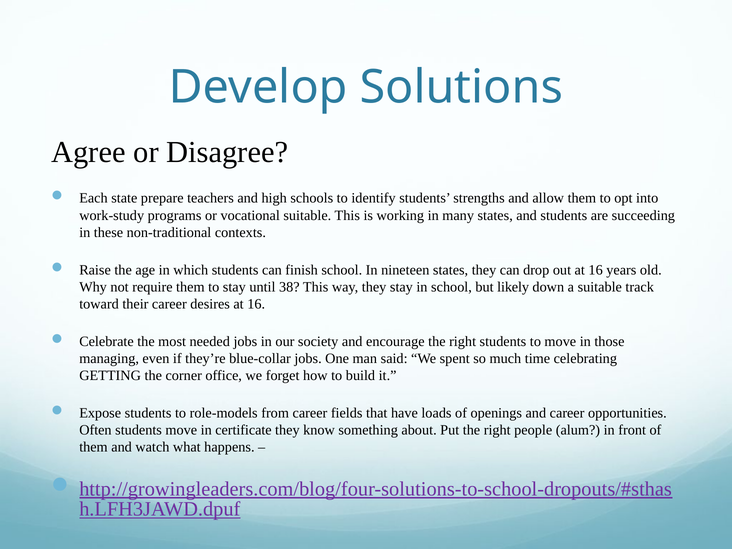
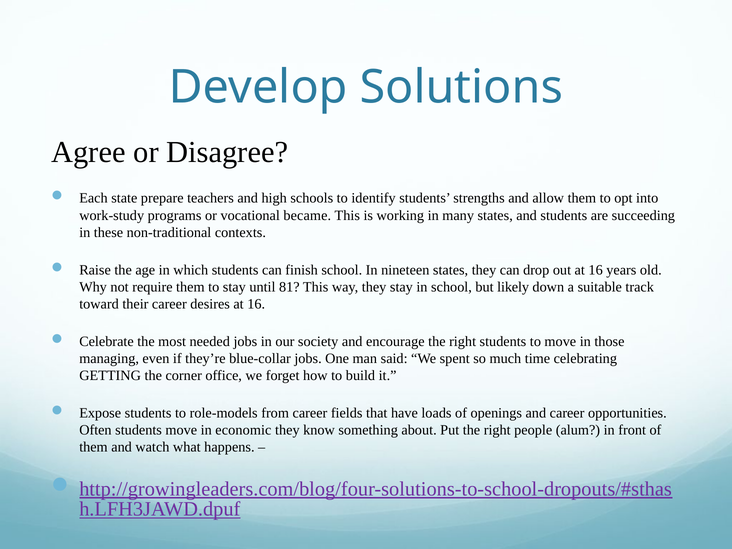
vocational suitable: suitable -> became (307, 215)
38: 38 -> 81 (289, 287)
certificate: certificate -> economic (243, 430)
